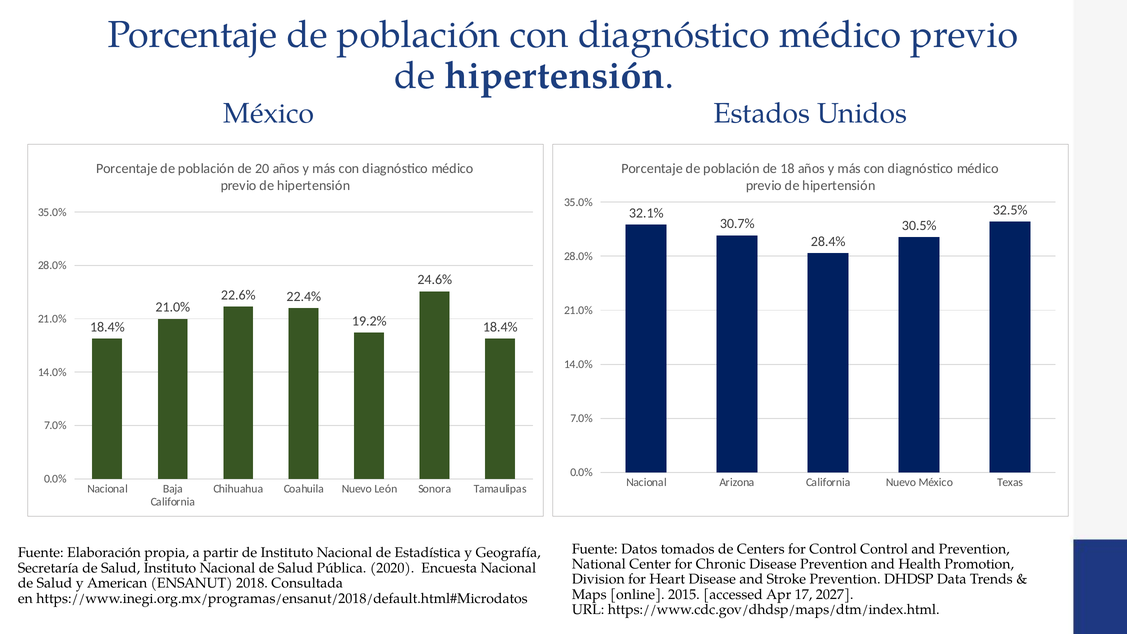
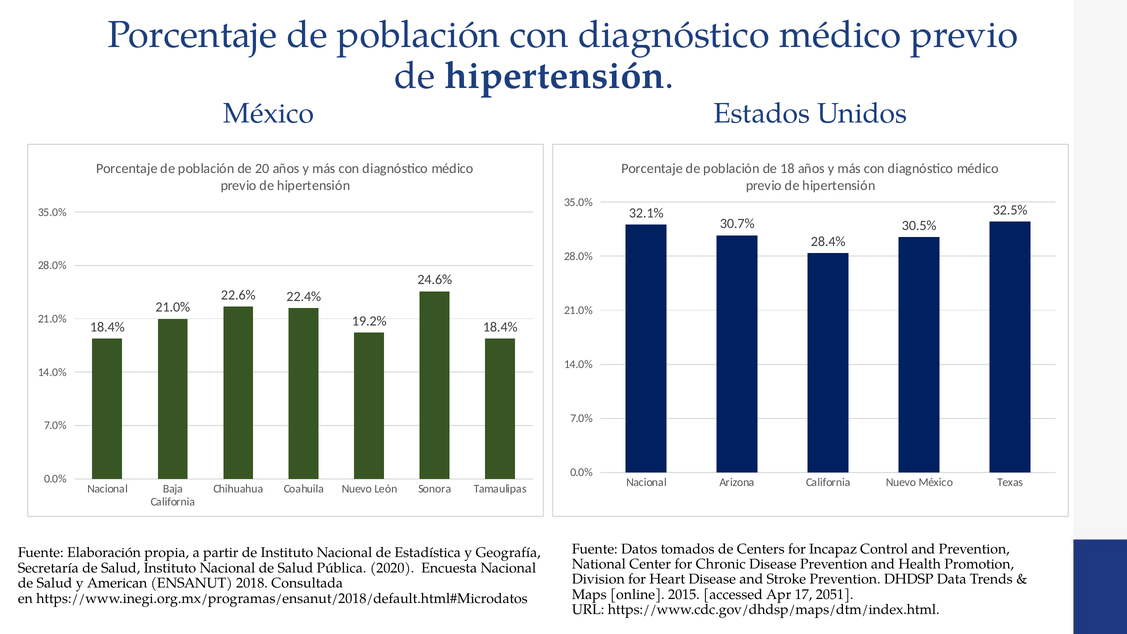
for Control: Control -> Incapaz (833, 549)
2027: 2027 -> 2051 (835, 594)
